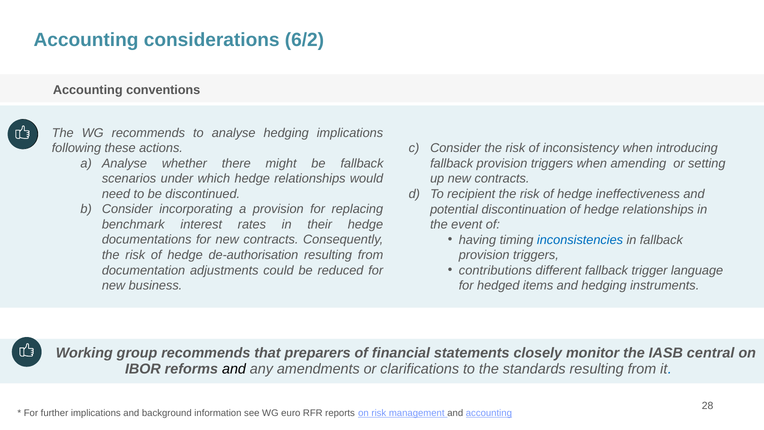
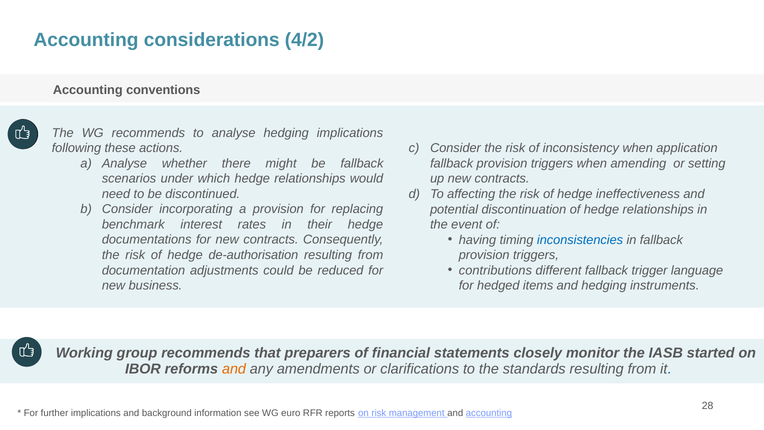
6/2: 6/2 -> 4/2 (304, 40)
introducing: introducing -> application (687, 148)
recipient: recipient -> affecting (471, 194)
central: central -> started (711, 353)
and colour: black -> orange (234, 369)
